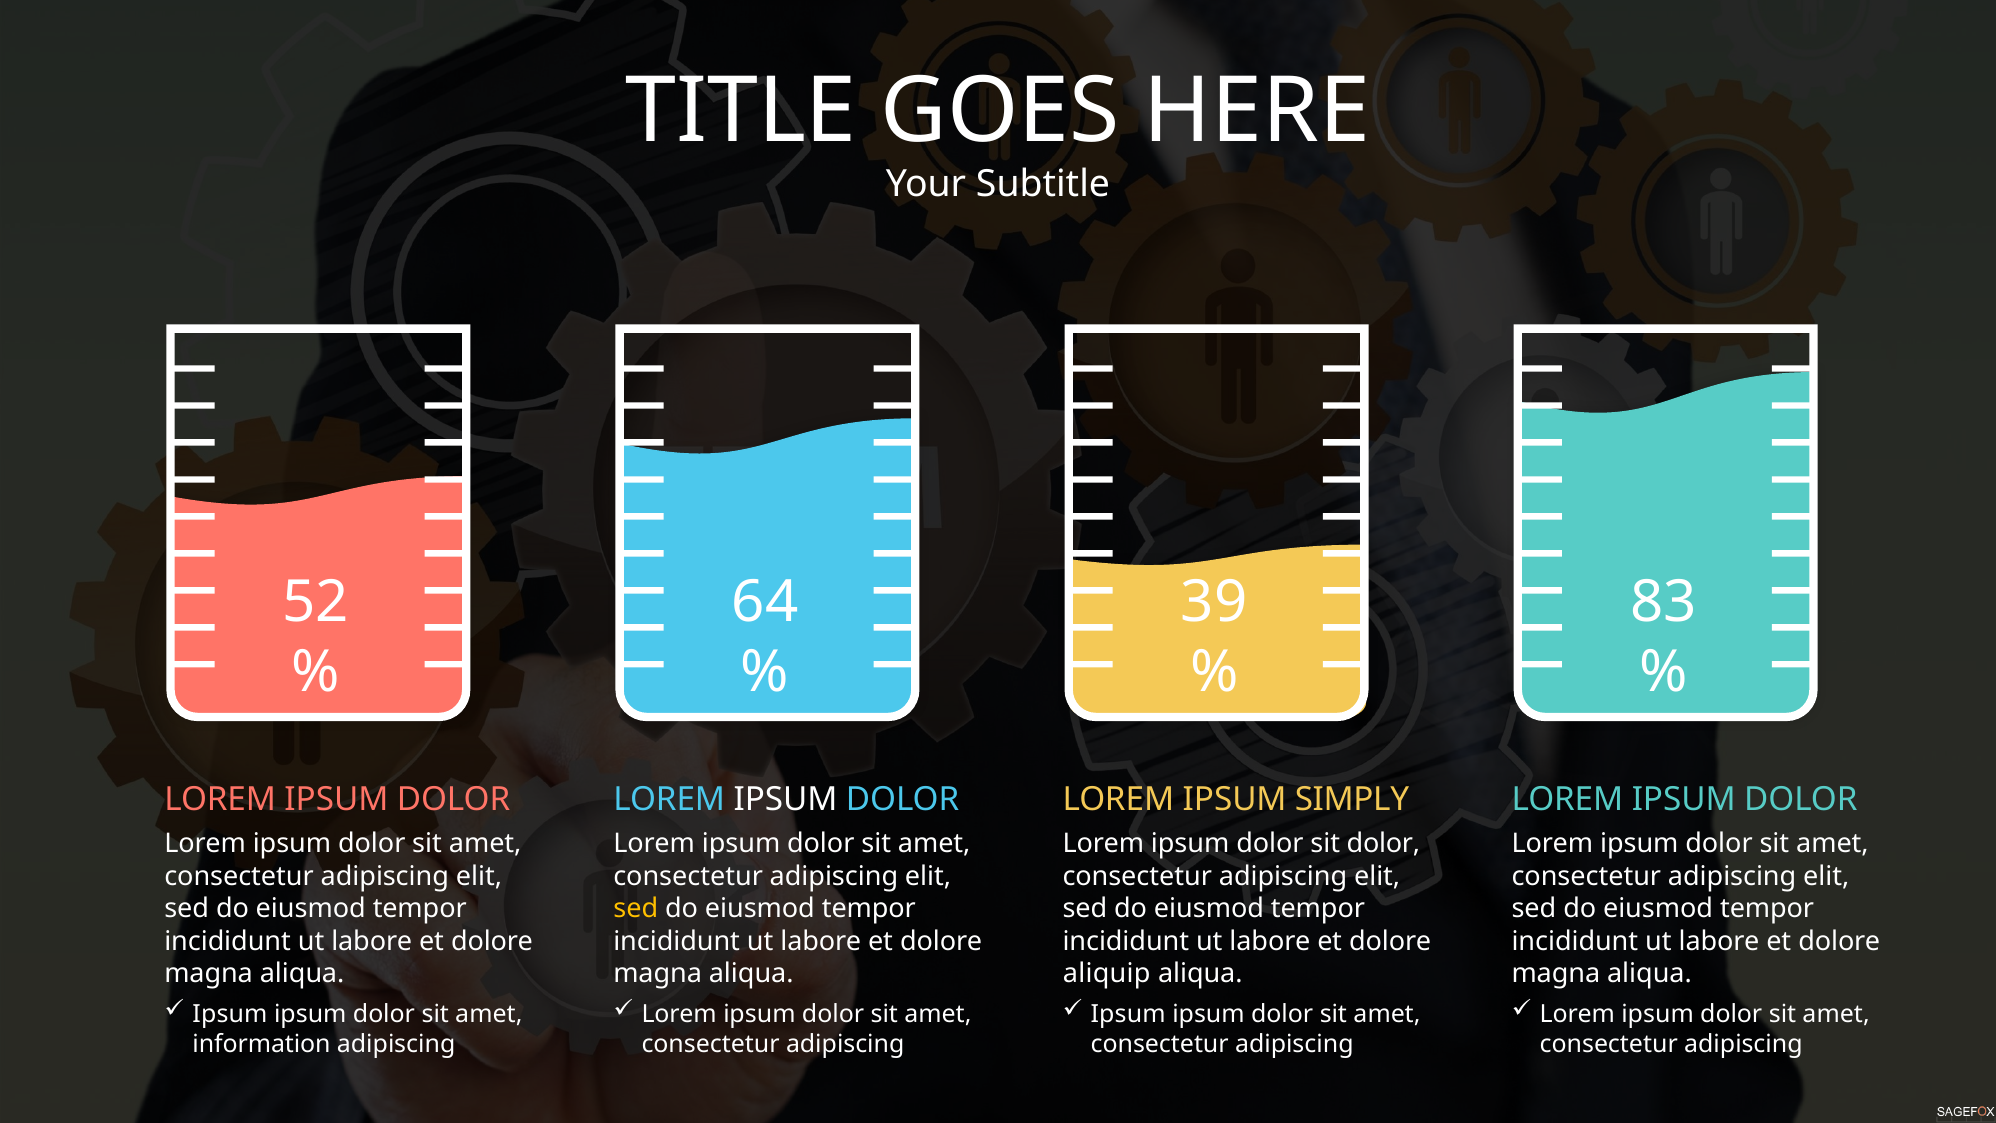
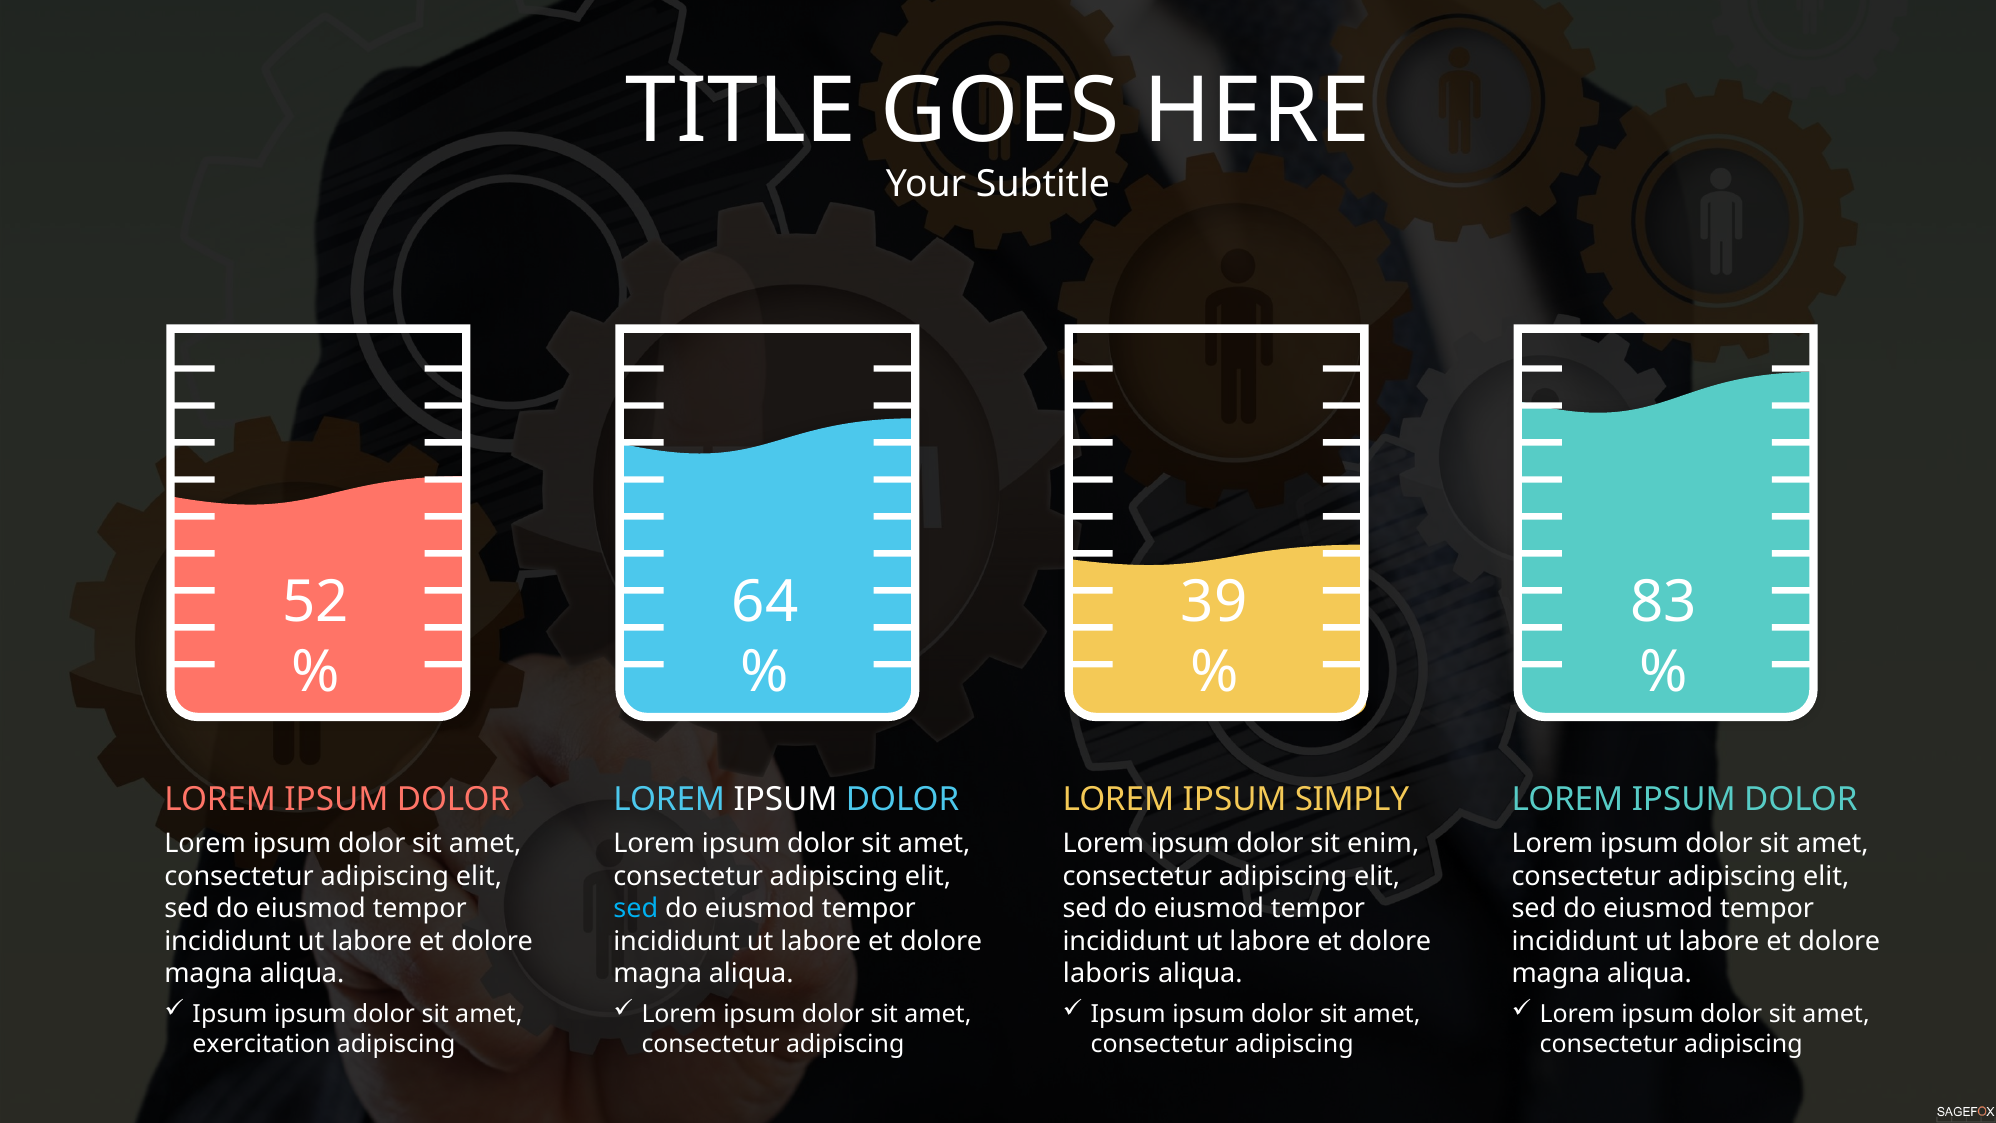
sit dolor: dolor -> enim (1383, 843)
sed colour: yellow -> light blue (636, 908)
aliquip: aliquip -> laboris (1107, 973)
information: information -> exercitation (262, 1044)
